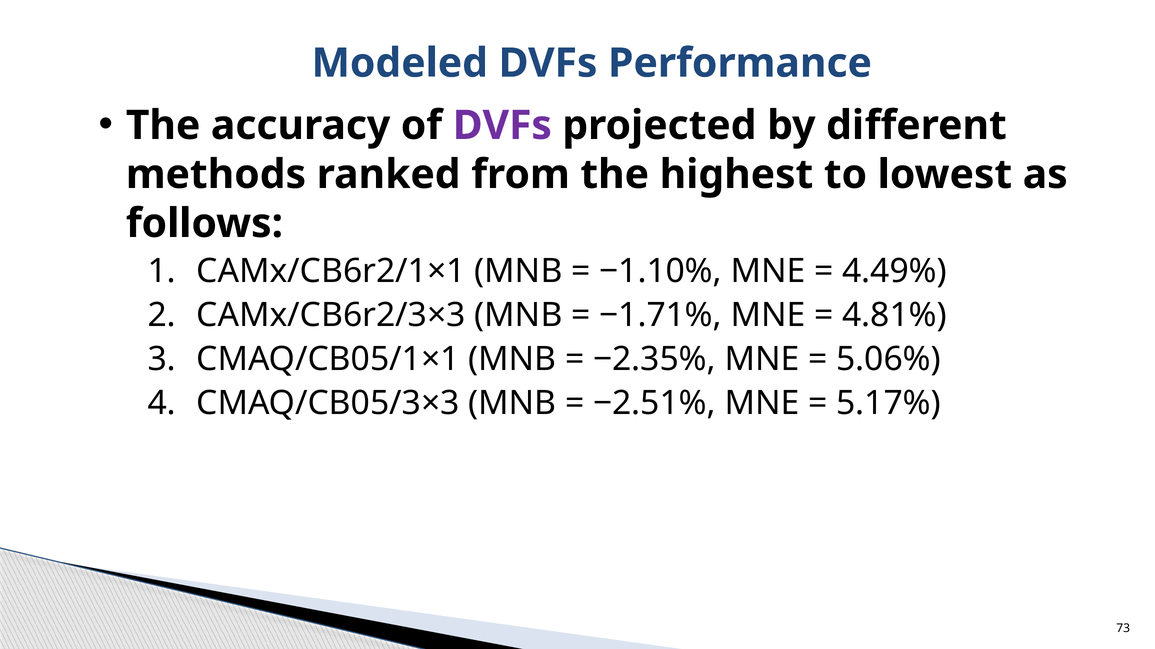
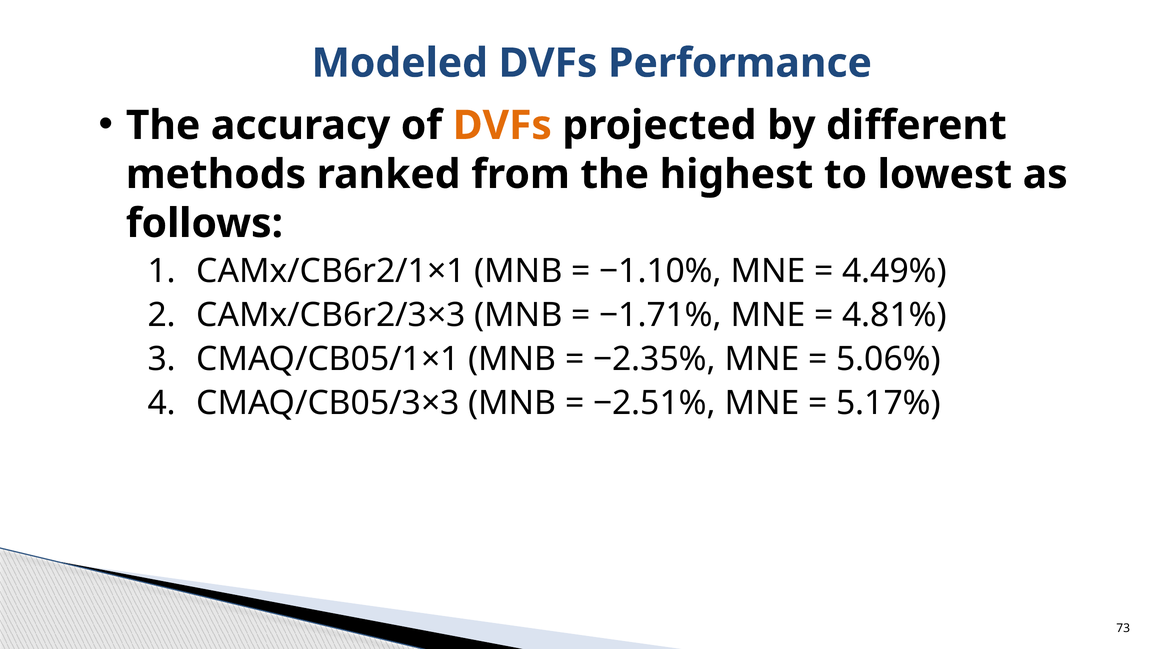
DVFs colour: purple -> orange (502, 126)
